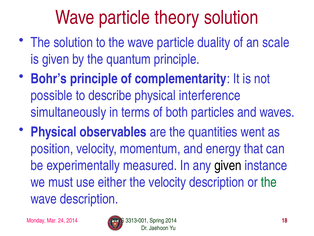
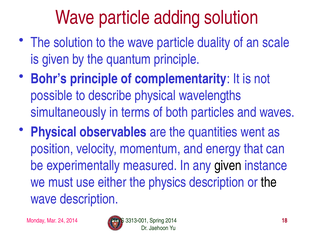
theory: theory -> adding (177, 18)
interference: interference -> wavelengths (210, 95)
the velocity: velocity -> physics (167, 182)
the colour: green -> black (269, 182)
